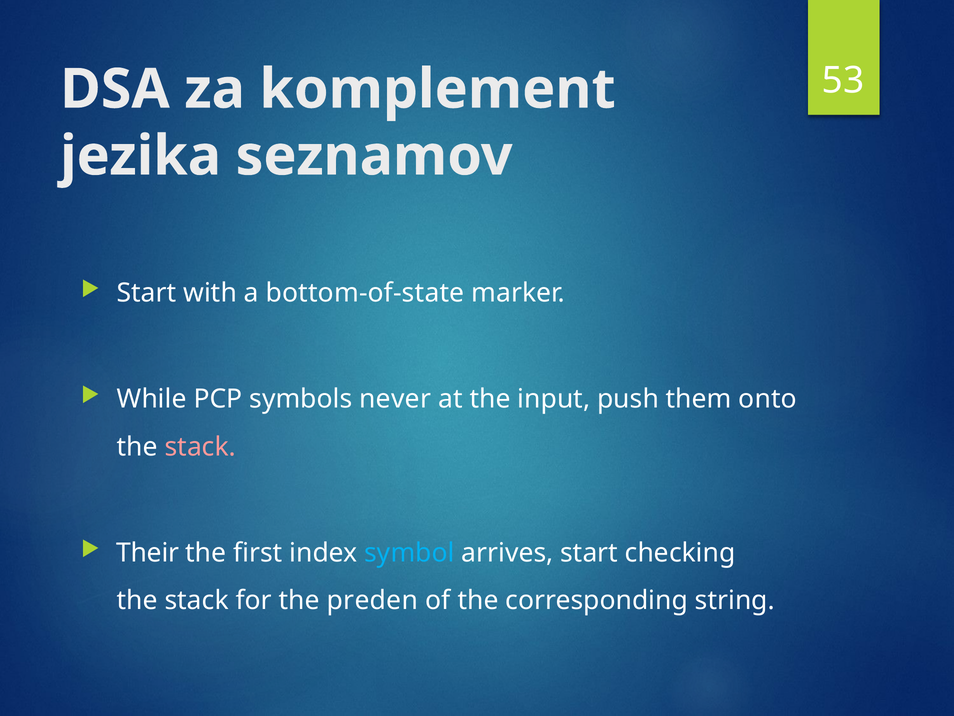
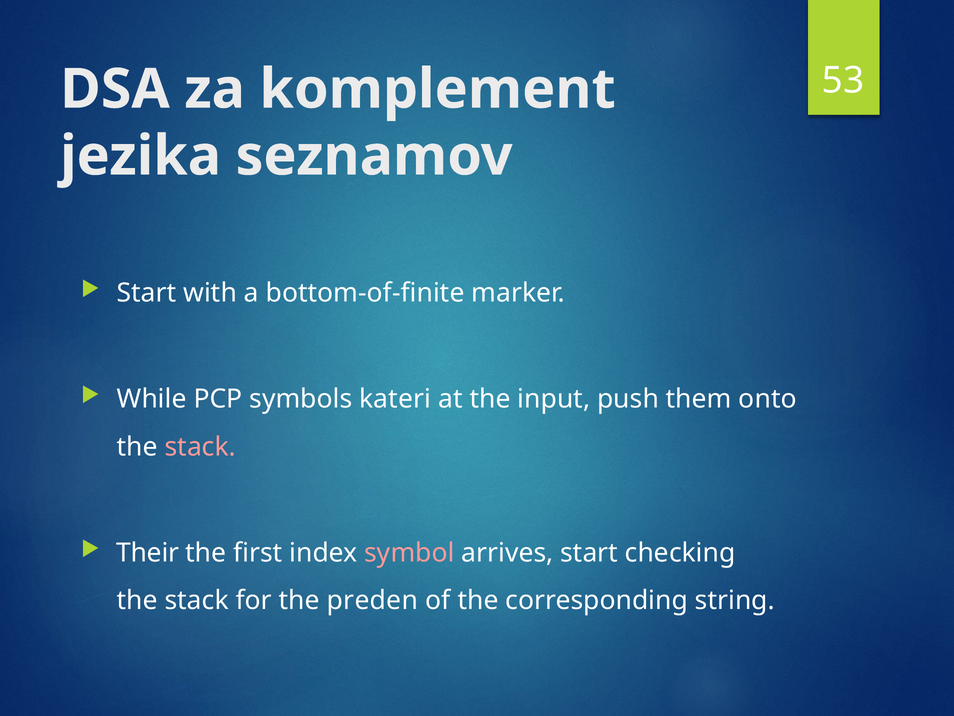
bottom-of-state: bottom-of-state -> bottom-of-finite (365, 293)
never: never -> kateri (395, 399)
symbol colour: light blue -> pink (409, 553)
